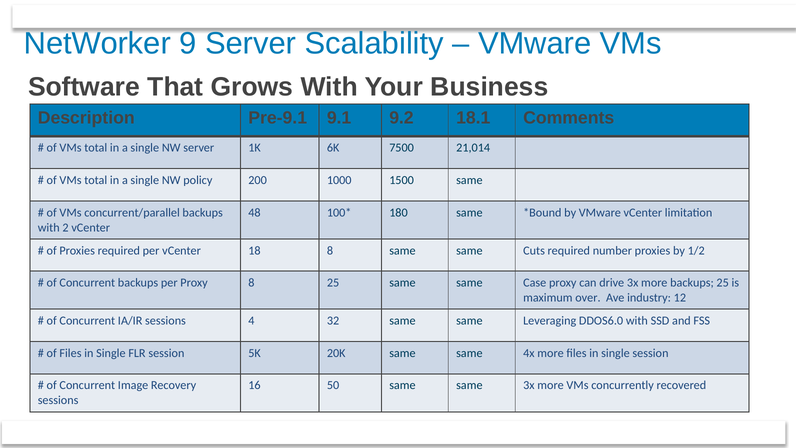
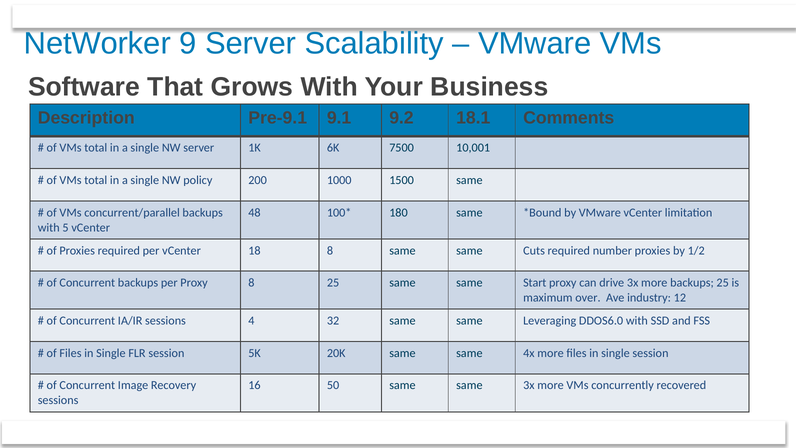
21,014: 21,014 -> 10,001 (473, 148)
2: 2 -> 5 (66, 227)
Case: Case -> Start (535, 283)
